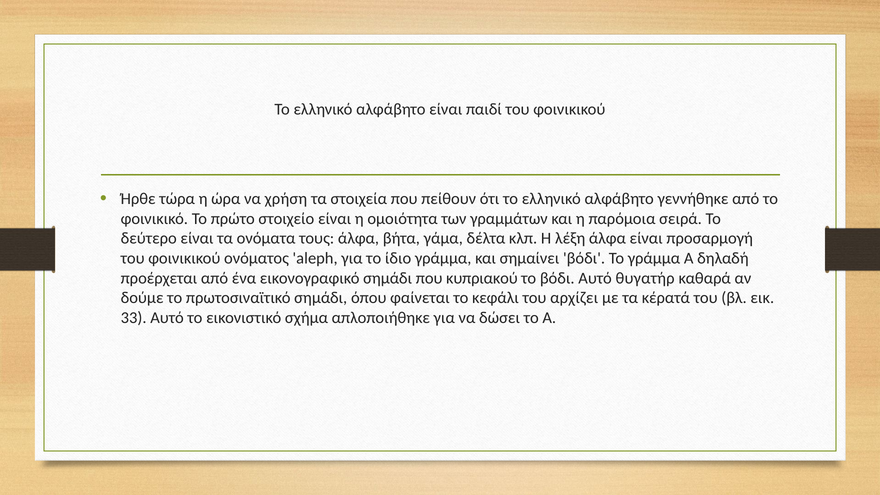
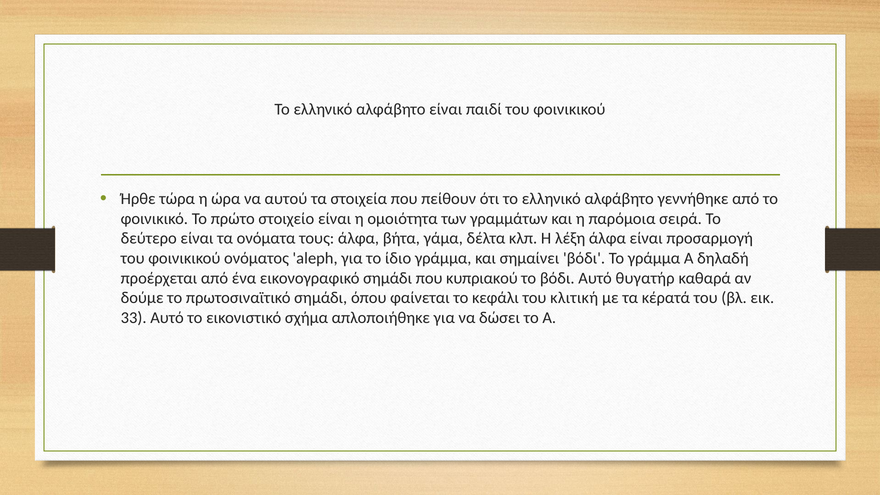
χρήση: χρήση -> αυτού (286, 199)
αρχίζει: αρχίζει -> κλιτική (574, 298)
